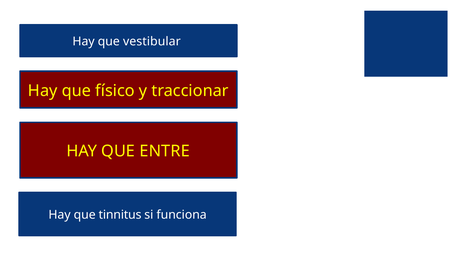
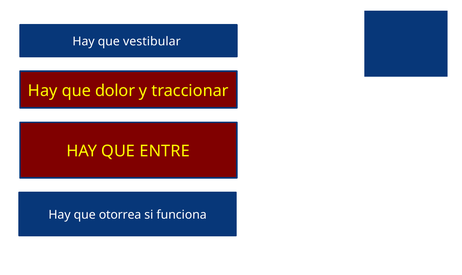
físico: físico -> dolor (115, 91)
tinnitus: tinnitus -> otorrea (120, 215)
